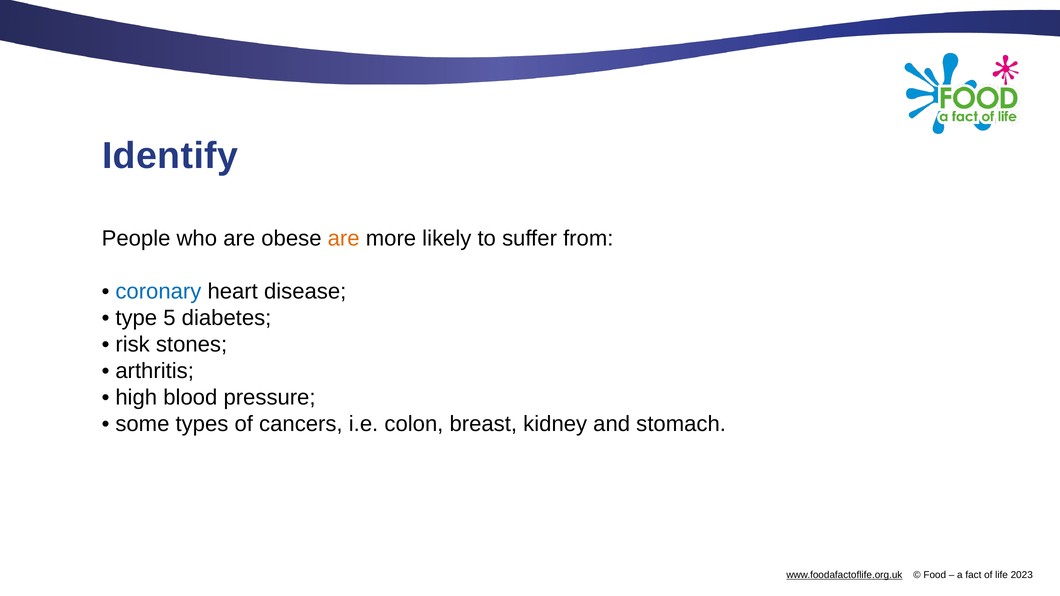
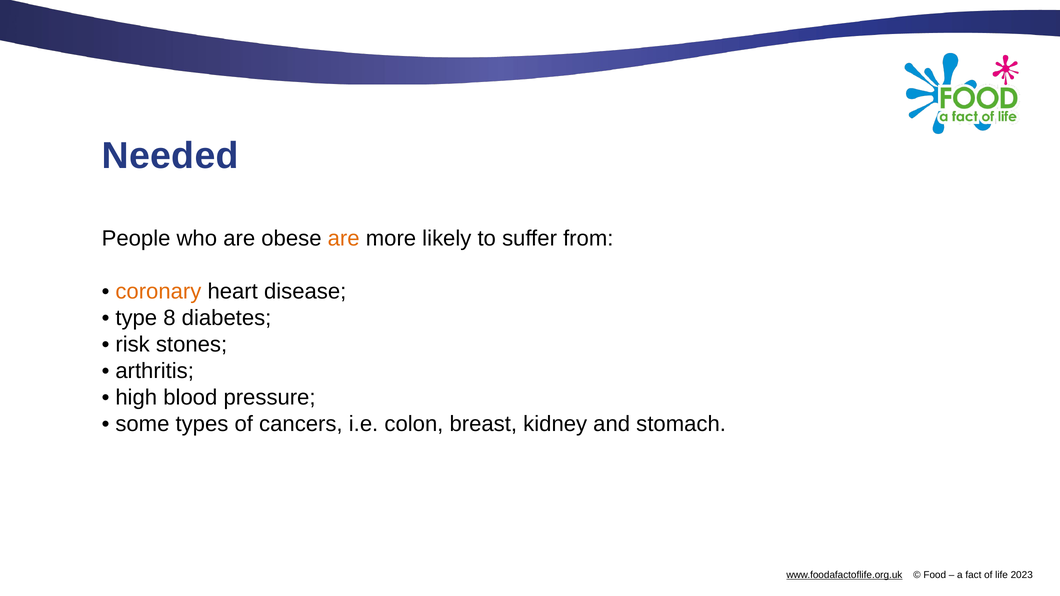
Identify: Identify -> Needed (170, 156)
coronary colour: blue -> orange (158, 291)
5: 5 -> 8 (169, 318)
